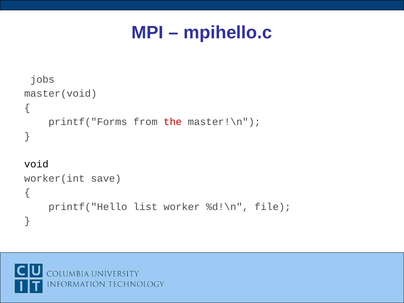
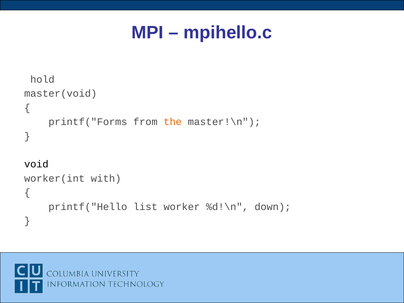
jobs: jobs -> hold (42, 79)
the colour: red -> orange (173, 122)
save: save -> with (106, 178)
file: file -> down (273, 207)
